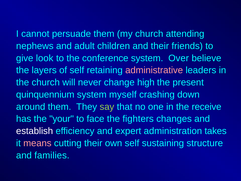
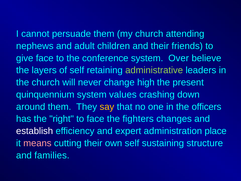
give look: look -> face (45, 58)
administrative colour: pink -> light green (154, 70)
myself: myself -> values (123, 94)
say colour: light green -> yellow (107, 107)
receive: receive -> officers (207, 107)
your: your -> right (62, 119)
takes: takes -> place (216, 131)
